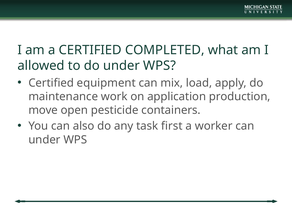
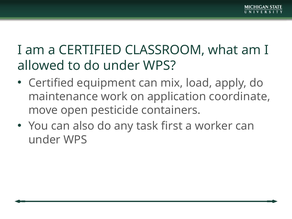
COMPLETED: COMPLETED -> CLASSROOM (165, 50)
production: production -> coordinate (240, 96)
